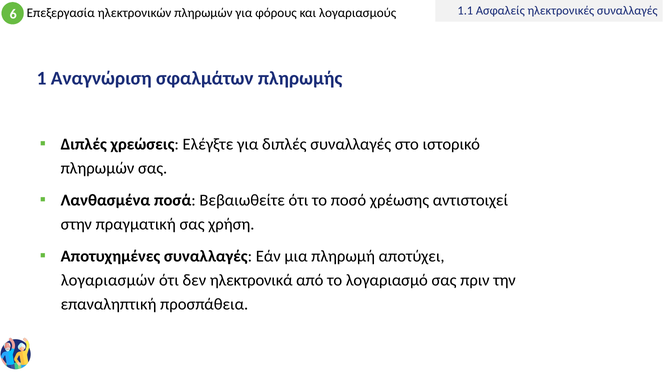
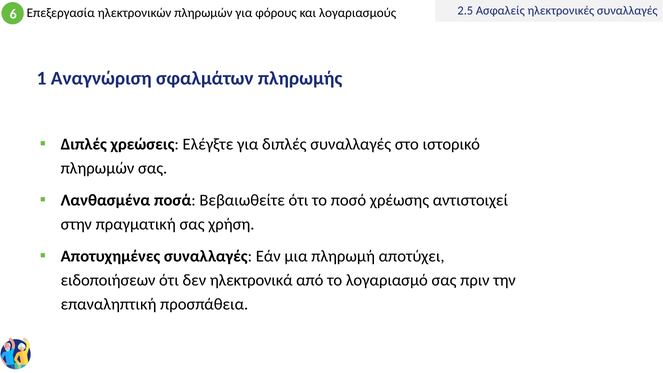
1.1: 1.1 -> 2.5 (465, 11)
λογαριασμών: λογαριασμών -> ειδοποιήσεων (108, 280)
